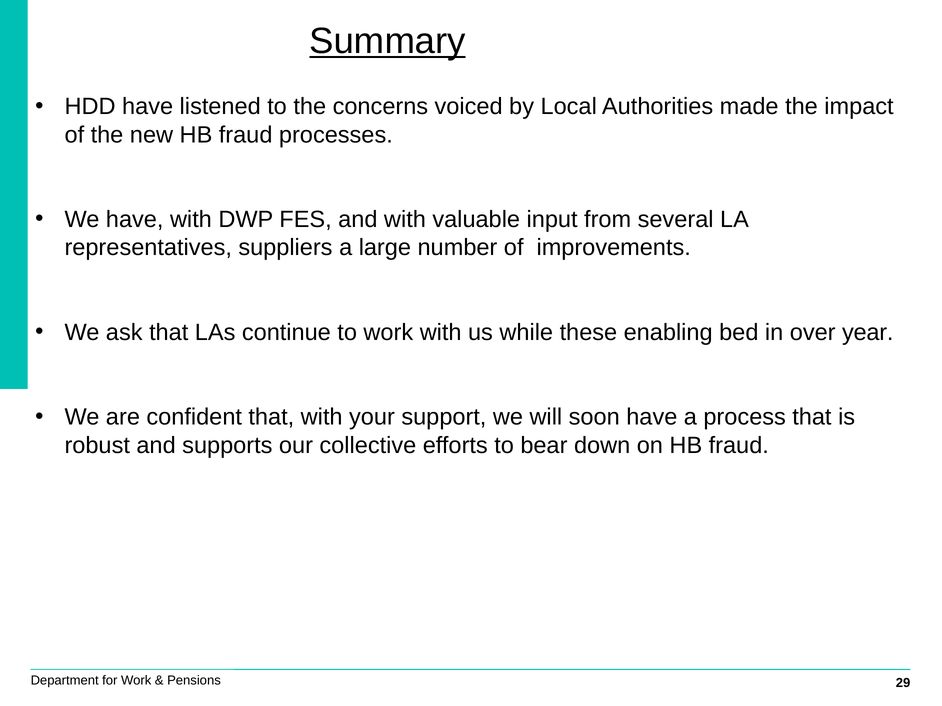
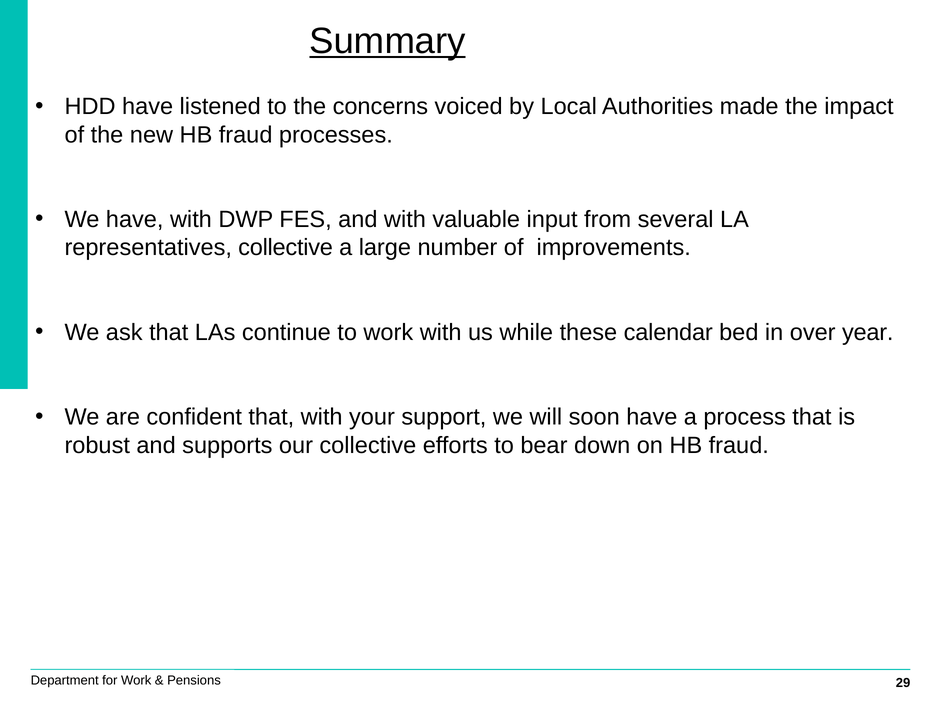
representatives suppliers: suppliers -> collective (286, 248)
enabling: enabling -> calendar (668, 333)
